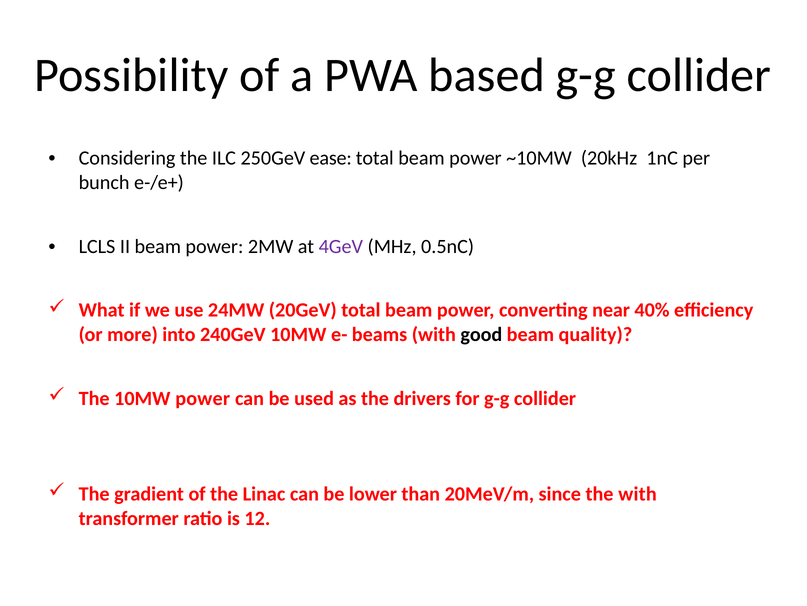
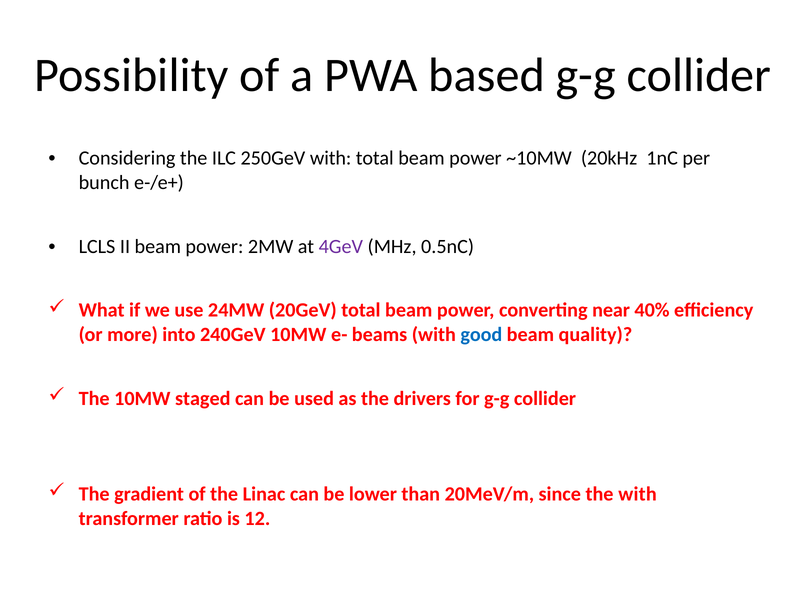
250GeV ease: ease -> with (331, 158)
good colour: black -> blue (481, 334)
10MW power: power -> staged (203, 398)
